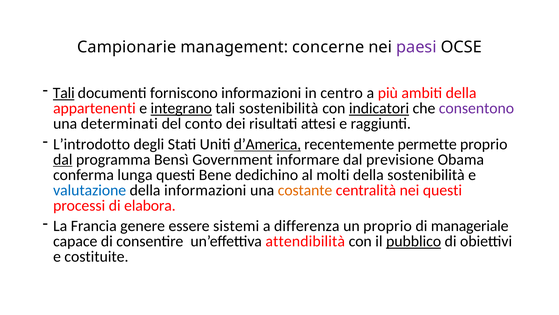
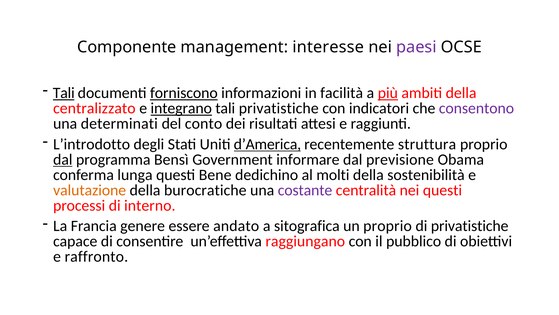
Campionarie: Campionarie -> Componente (127, 47)
concerne: concerne -> interesse (328, 47)
forniscono underline: none -> present (184, 93)
centro: centro -> facilità (342, 93)
più underline: none -> present (388, 93)
appartenenti: appartenenti -> centralizzato (94, 108)
tali sostenibilità: sostenibilità -> privatistiche (279, 108)
indicatori underline: present -> none (379, 108)
permette: permette -> struttura (427, 144)
valutazione colour: blue -> orange (90, 190)
della informazioni: informazioni -> burocratiche (205, 190)
costante colour: orange -> purple (305, 190)
elabora: elabora -> interno (150, 205)
sistemi: sistemi -> andato (236, 226)
differenza: differenza -> sitografica (307, 226)
di manageriale: manageriale -> privatistiche (470, 226)
attendibilità: attendibilità -> raggiungano (305, 241)
pubblico underline: present -> none (414, 241)
costituite: costituite -> raffronto (96, 256)
